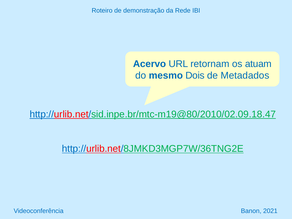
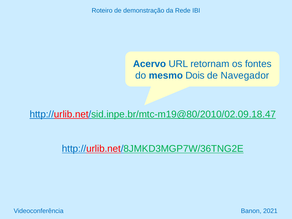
atuam: atuam -> fontes (258, 64)
Metadados: Metadados -> Navegador (245, 76)
